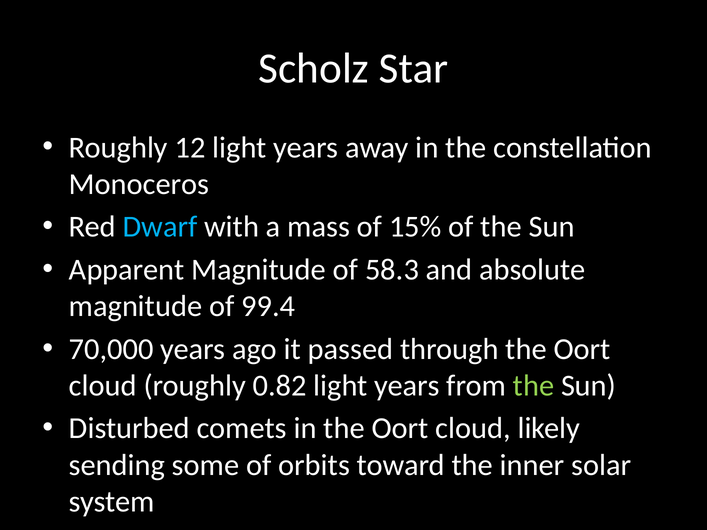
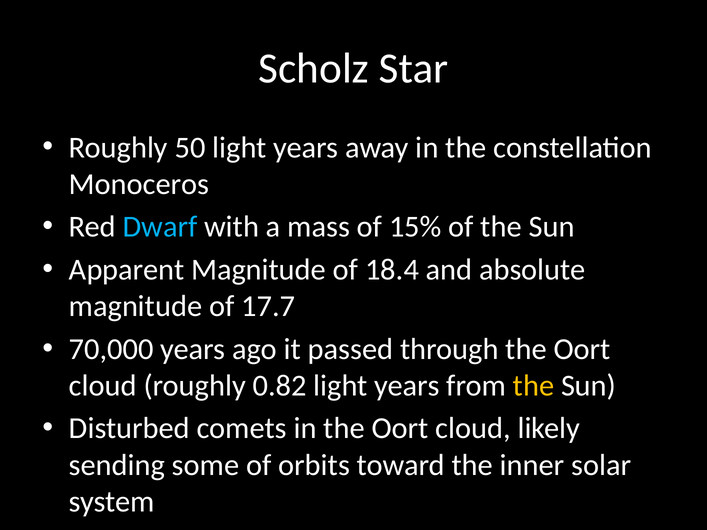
12: 12 -> 50 (190, 148)
58.3: 58.3 -> 18.4 (392, 270)
99.4: 99.4 -> 17.7 (268, 306)
the colour: light green -> yellow (534, 386)
